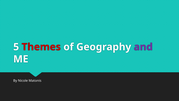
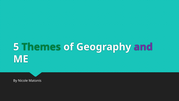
Themes colour: red -> green (41, 47)
